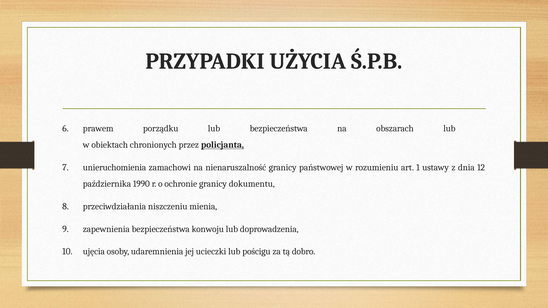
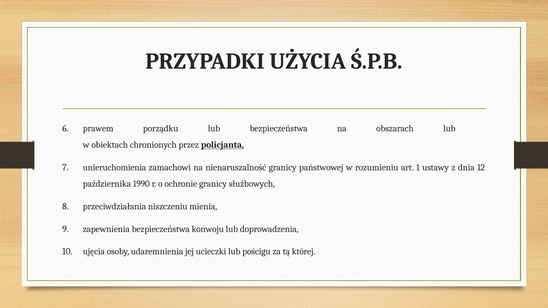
dokumentu: dokumentu -> służbowych (252, 184)
dobro: dobro -> której (304, 252)
